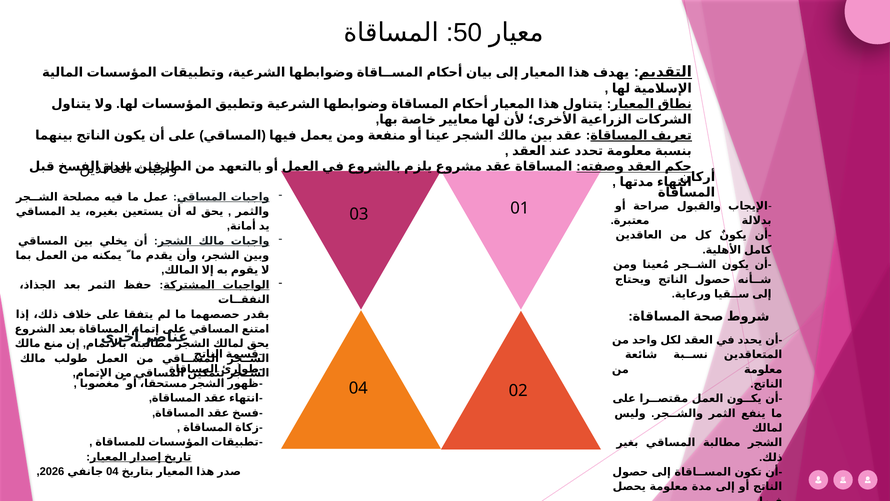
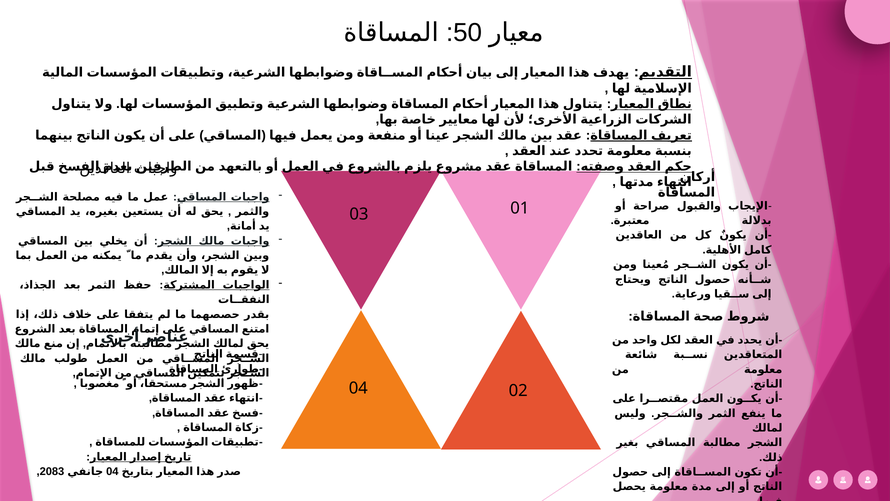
2026: 2026 -> 2083 (52, 471)
